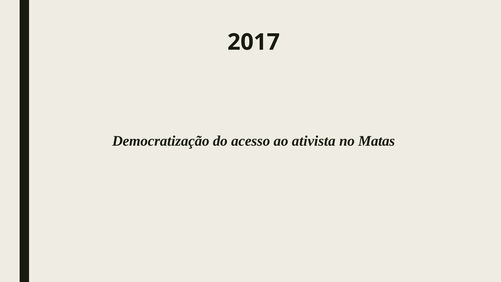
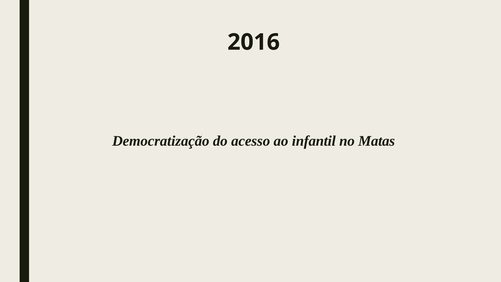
2017: 2017 -> 2016 (254, 42)
ativista: ativista -> infantil (314, 141)
